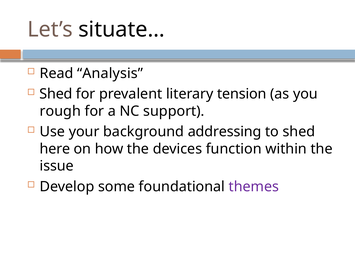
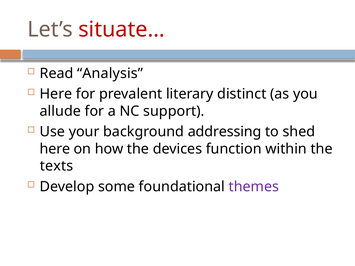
situate… colour: black -> red (122, 30)
Shed: Shed -> Here (56, 94)
tension: tension -> distinct (242, 94)
rough: rough -> allude (60, 111)
issue: issue -> texts (57, 166)
